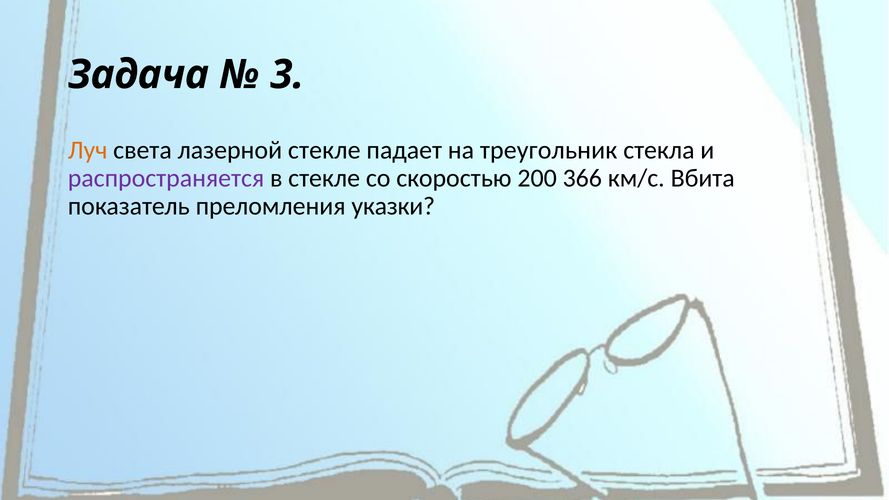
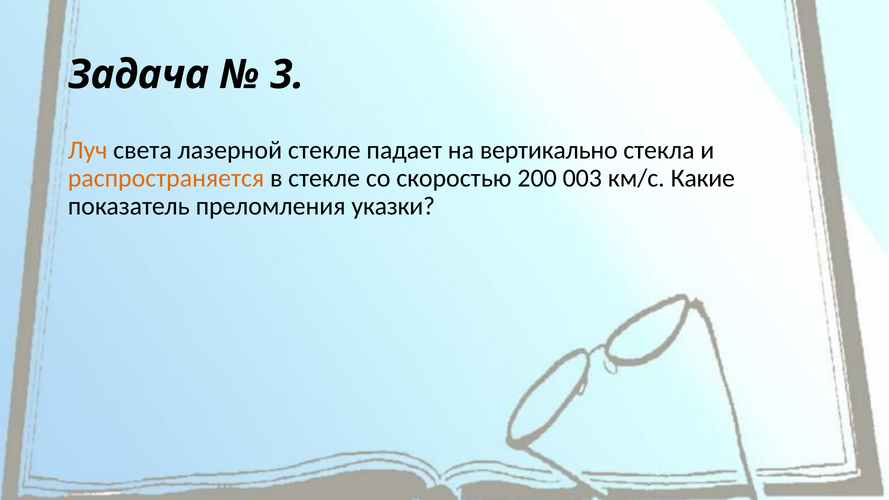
треугольник: треугольник -> вертикально (549, 150)
распространяется colour: purple -> orange (166, 178)
366: 366 -> 003 (582, 178)
Вбита: Вбита -> Какие (703, 178)
